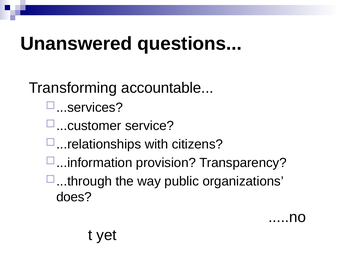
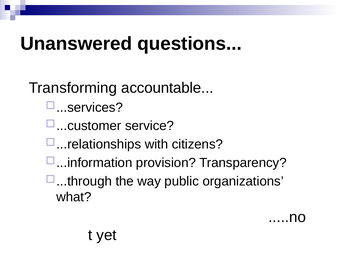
does: does -> what (74, 197)
